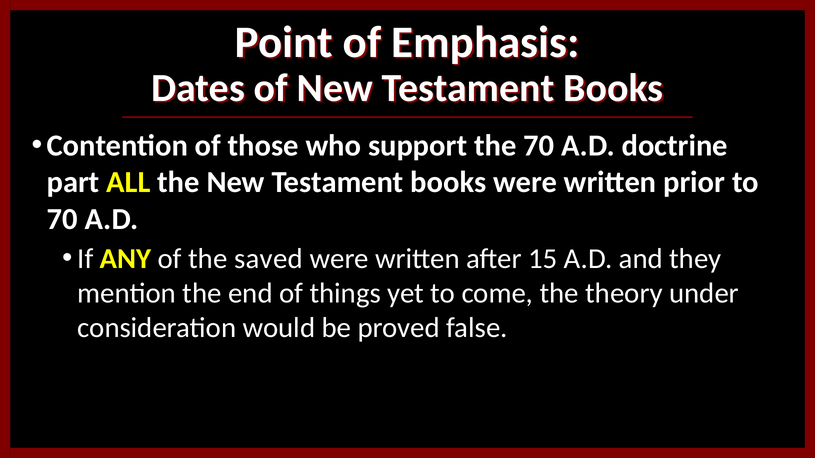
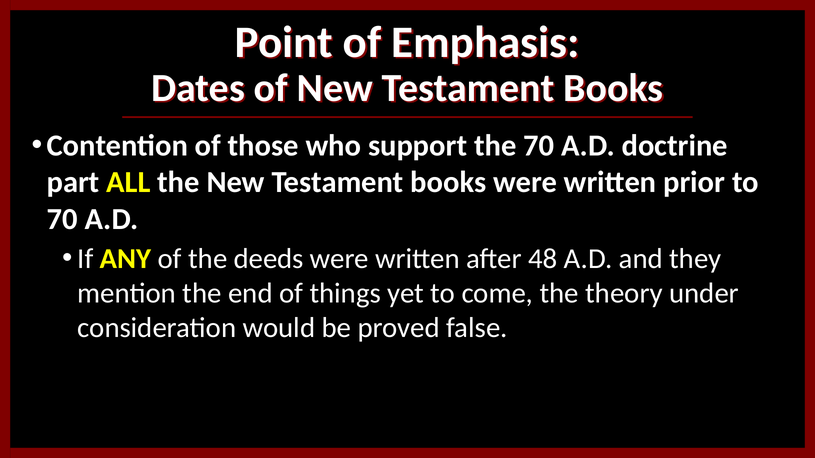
saved: saved -> deeds (269, 259)
15: 15 -> 48 (543, 259)
